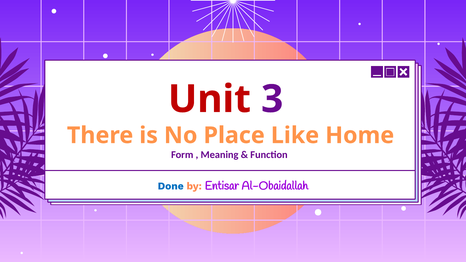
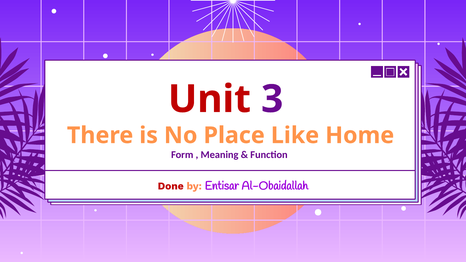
Done colour: blue -> red (171, 186)
